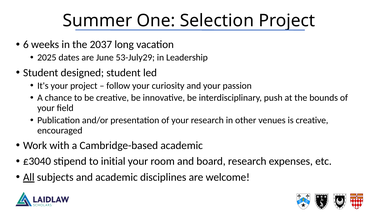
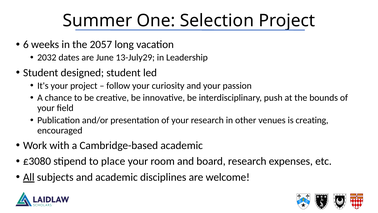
2037: 2037 -> 2057 (101, 44)
2025: 2025 -> 2032 (47, 58)
53-July29: 53-July29 -> 13-July29 (135, 58)
is creative: creative -> creating (312, 120)
£3040: £3040 -> £3080 (37, 161)
initial: initial -> place (113, 161)
